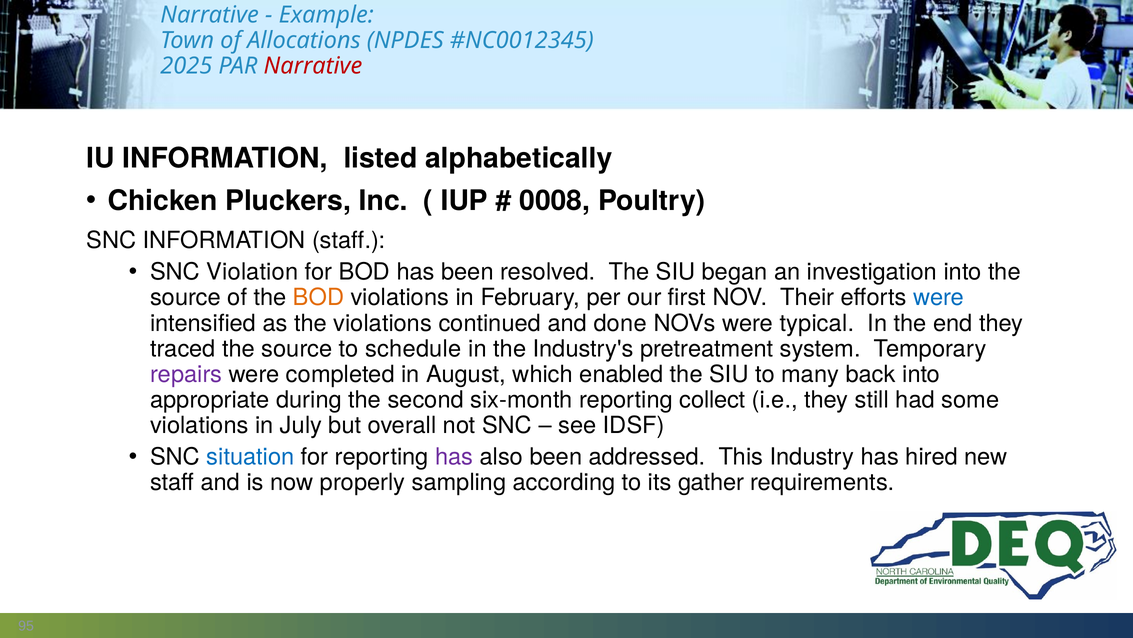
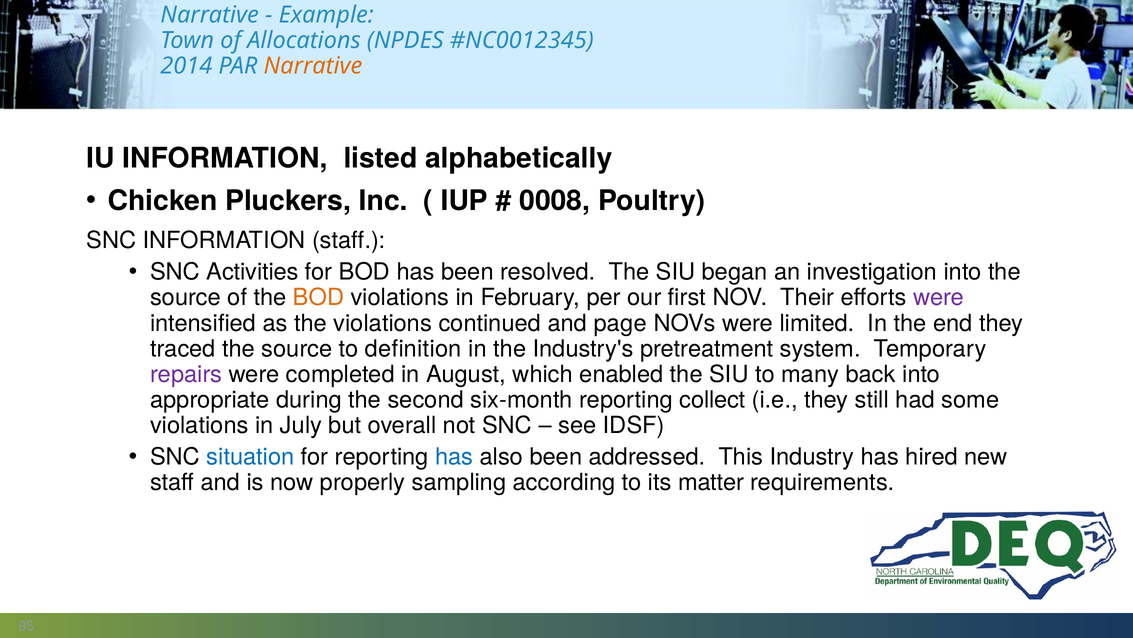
2025: 2025 -> 2014 (186, 66)
Narrative colour: red -> orange (313, 66)
Violation: Violation -> Activities (253, 272)
were colour: blue -> purple (939, 297)
done: done -> page (620, 323)
typical: typical -> limited (817, 323)
schedule: schedule -> definition (413, 348)
has colour: purple -> blue (454, 456)
gather: gather -> matter (711, 482)
